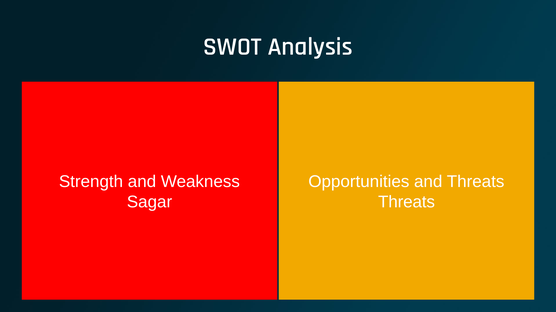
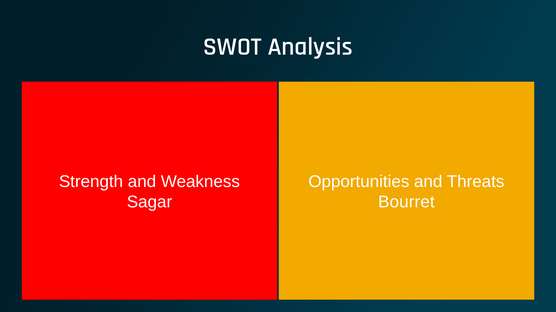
Threats: Threats -> Bourret (406, 203)
